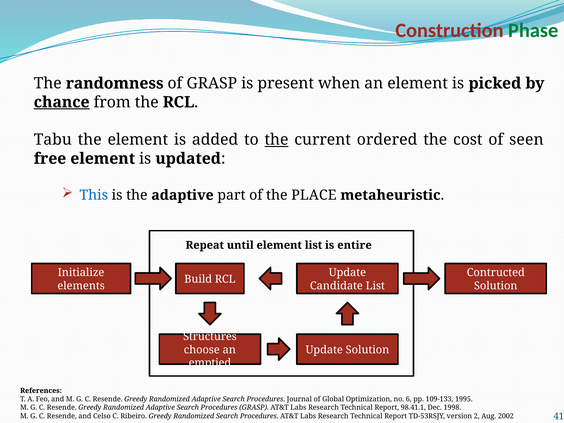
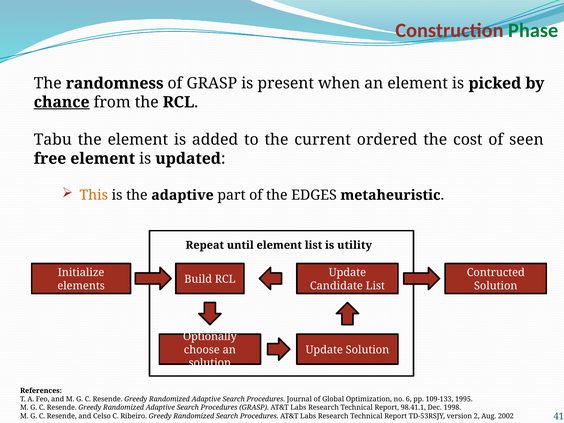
the underline: present -> none (276, 140)
This colour: blue -> orange (94, 195)
PLACE: PLACE -> EDGES (314, 195)
entire: entire -> utility (355, 245)
Structures: Structures -> Optionally (210, 337)
emptied: emptied -> solution (210, 363)
